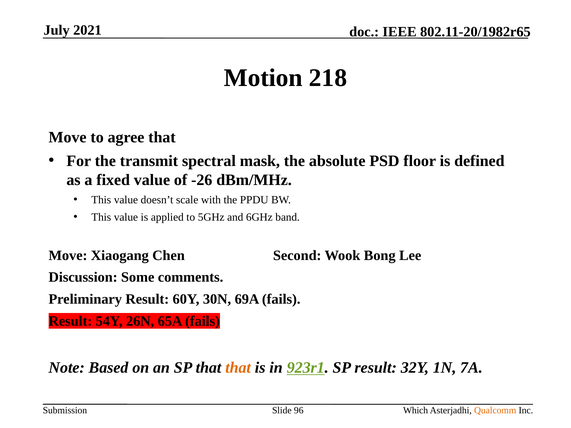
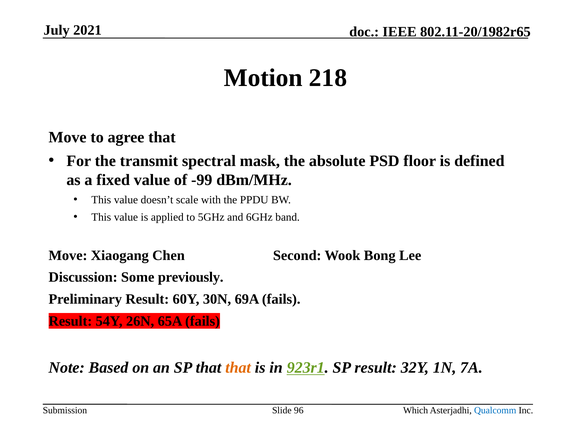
-26: -26 -> -99 (202, 180)
comments: comments -> previously (191, 277)
Qualcomm colour: orange -> blue (495, 411)
